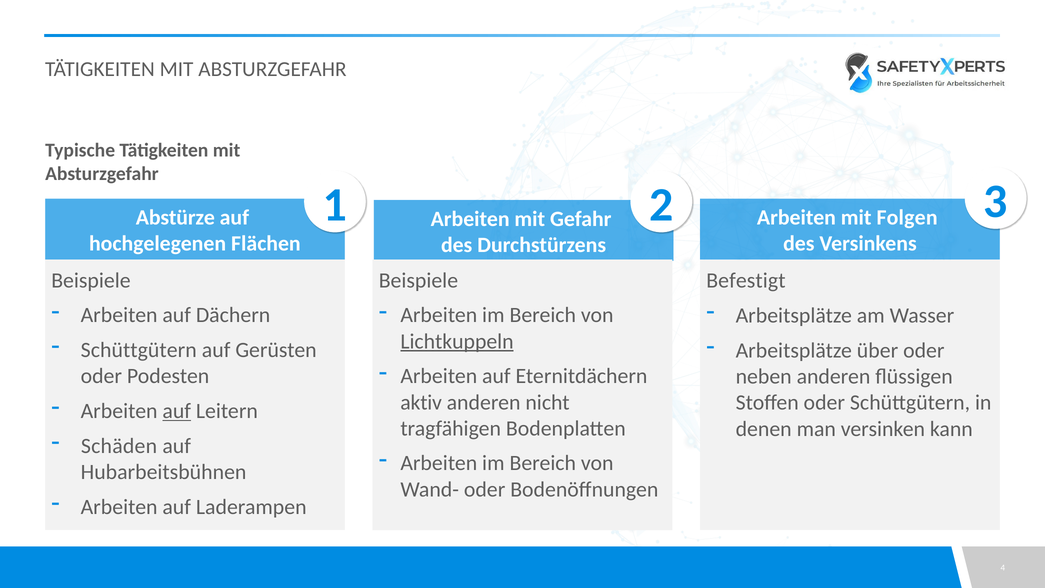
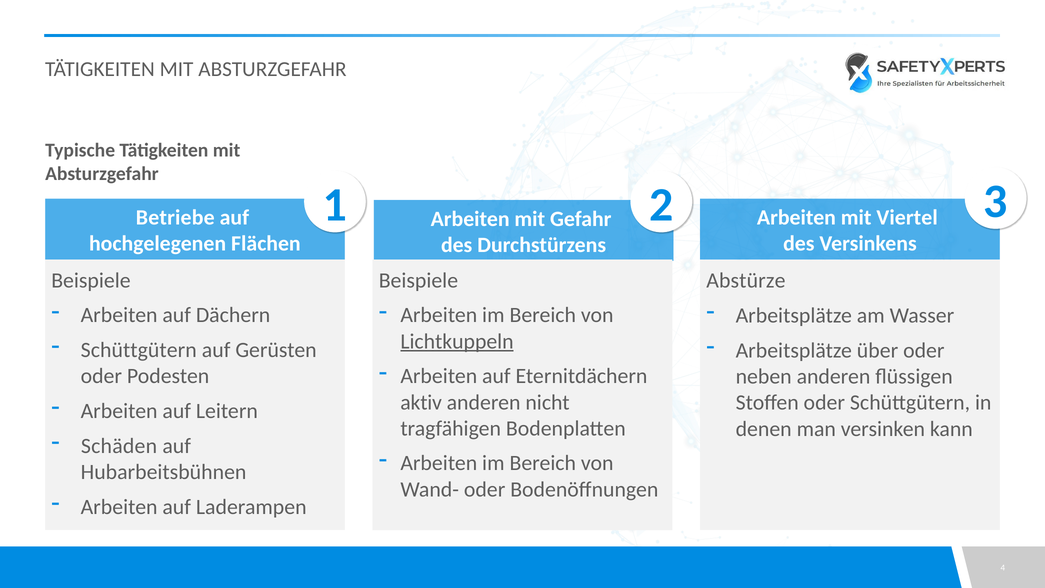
Abstürze: Abstürze -> Betriebe (175, 218)
Folgen: Folgen -> Viertel (907, 218)
Befestigt: Befestigt -> Abstürze (746, 281)
auf underline: present -> none (177, 411)
